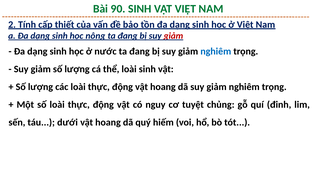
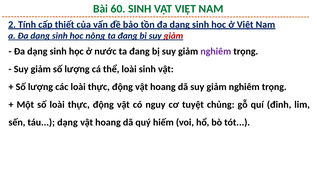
90: 90 -> 60 (118, 9)
nghiêm colour: blue -> purple (216, 51)
táu dưới: dưới -> dạng (67, 123)
